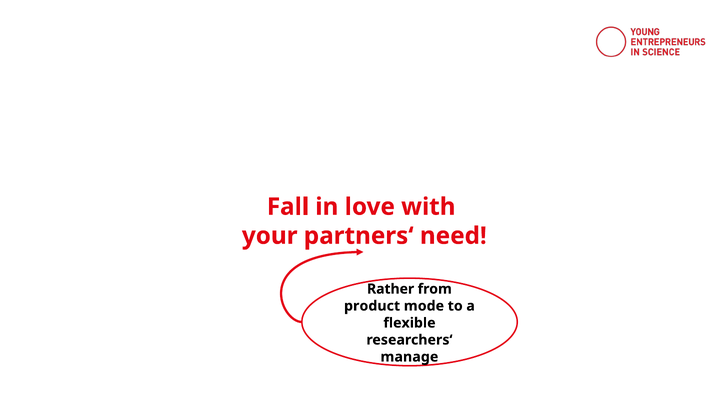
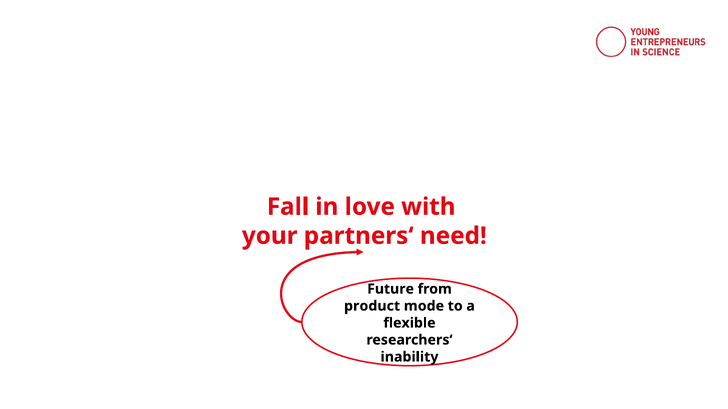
Rather: Rather -> Future (391, 289)
manage: manage -> inability (409, 357)
